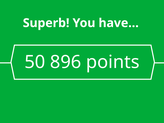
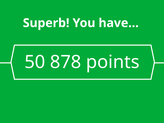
896: 896 -> 878 (66, 62)
